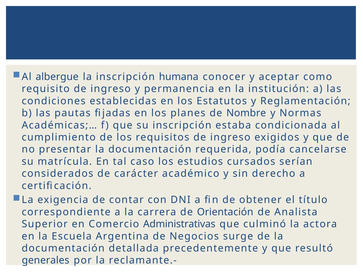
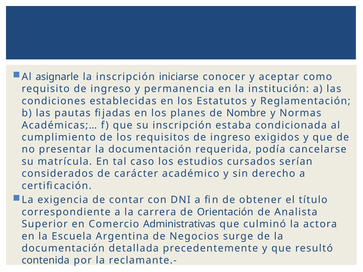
albergue: albergue -> asignarle (57, 77)
humana: humana -> iniciarse (179, 77)
generales: generales -> contenida (46, 261)
